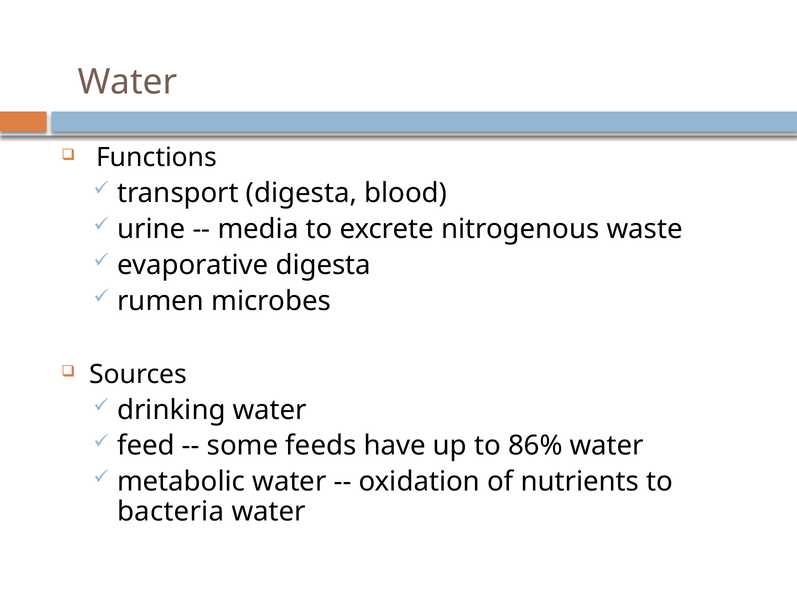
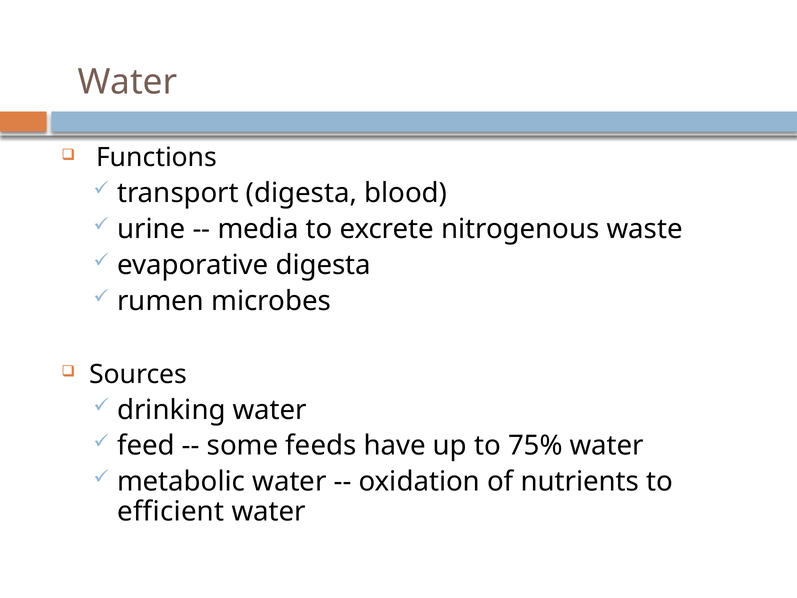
86%: 86% -> 75% (535, 446)
bacteria: bacteria -> efficient (171, 511)
